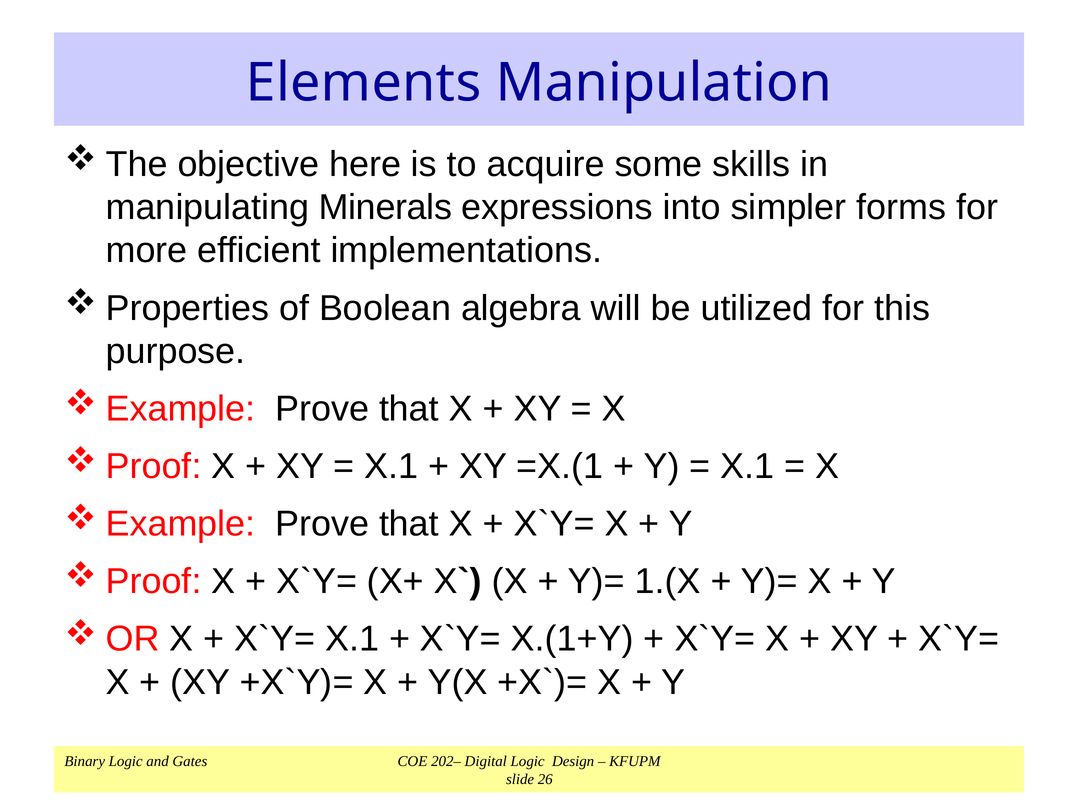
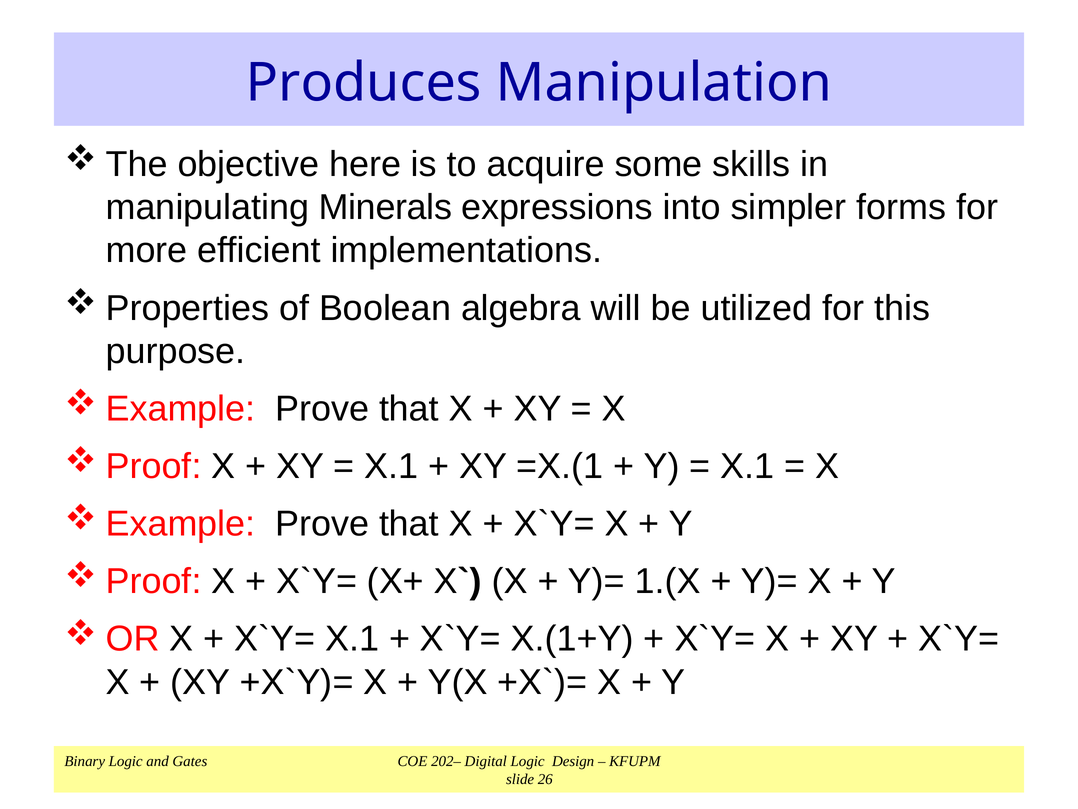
Elements: Elements -> Produces (364, 83)
